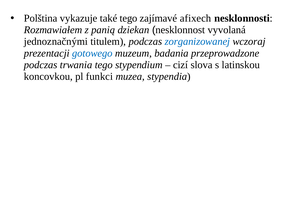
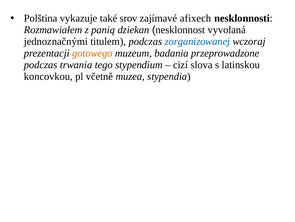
také tego: tego -> srov (129, 18)
gotowego colour: blue -> orange (92, 53)
funkci: funkci -> včetně (99, 76)
